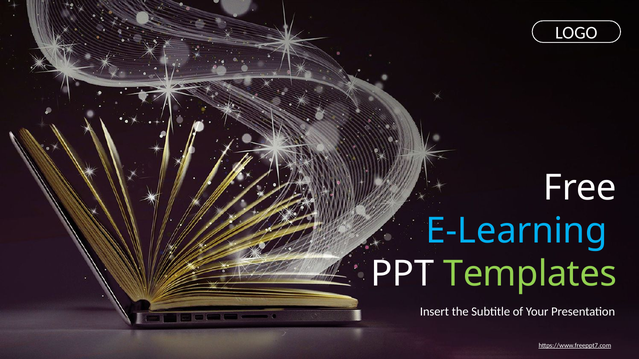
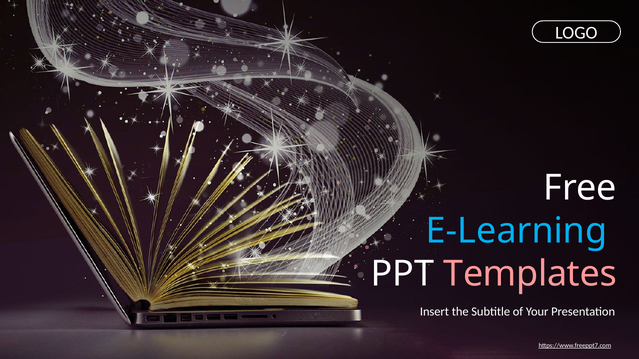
Templates colour: light green -> pink (530, 274)
